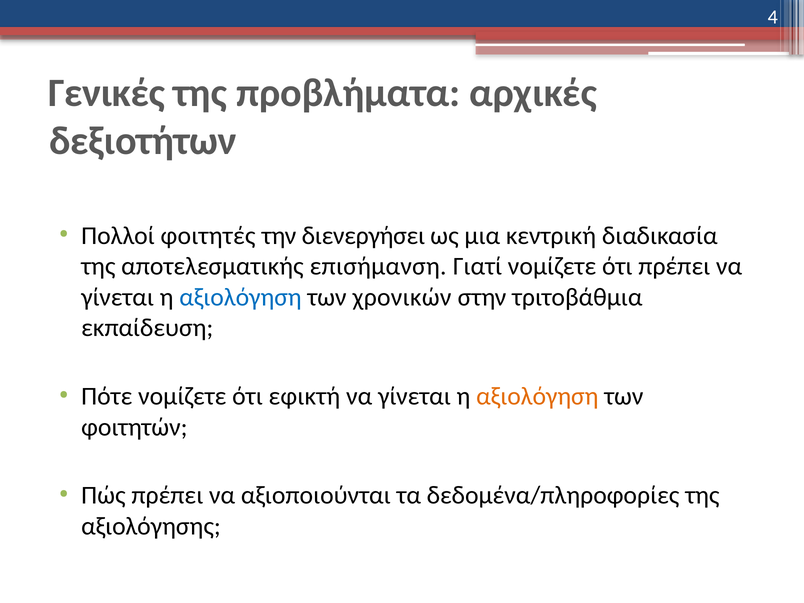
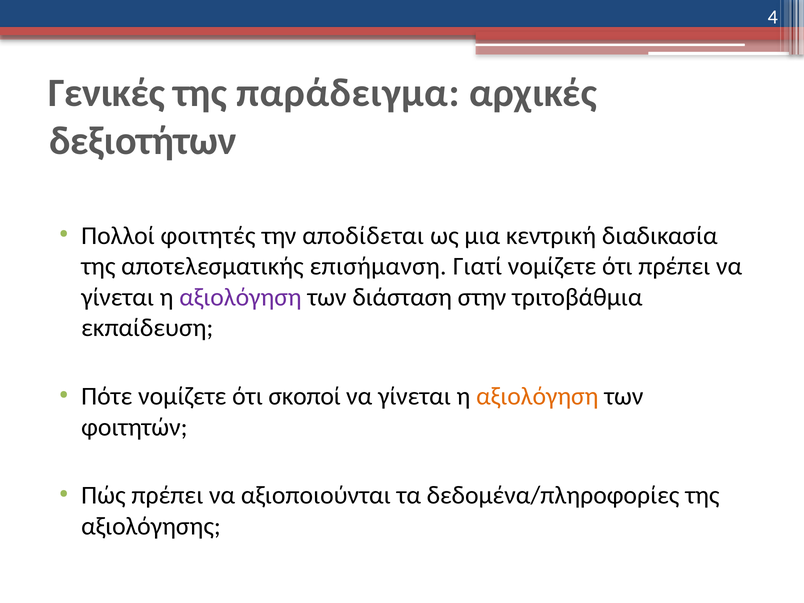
προβλήματα: προβλήματα -> παράδειγμα (348, 93)
διενεργήσει: διενεργήσει -> αποδίδεται (363, 236)
αξιολόγηση colour: blue -> purple (240, 297)
χρονικών: χρονικών -> διάσταση (402, 297)
εφικτή: εφικτή -> σκοποί (305, 396)
